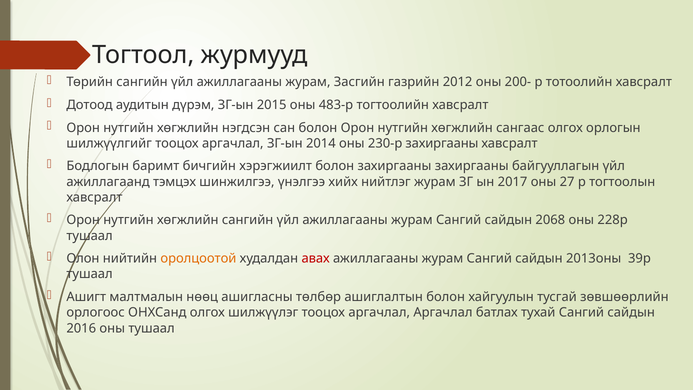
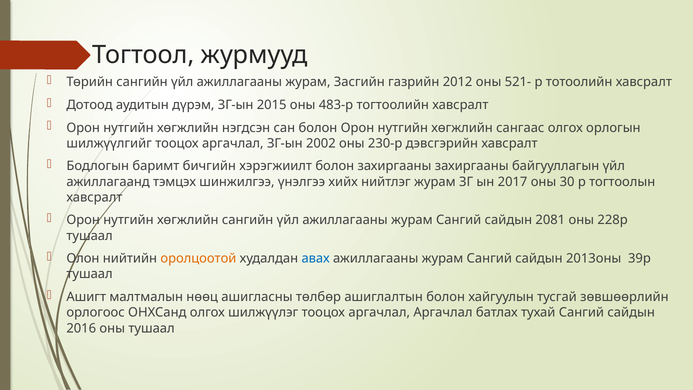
200-: 200- -> 521- (518, 82)
2014: 2014 -> 2002 (321, 143)
230-р захиргааны: захиргааны -> дэвсгэрийн (442, 143)
27: 27 -> 30 (567, 182)
2068: 2068 -> 2081 (550, 220)
авах colour: red -> blue (316, 258)
